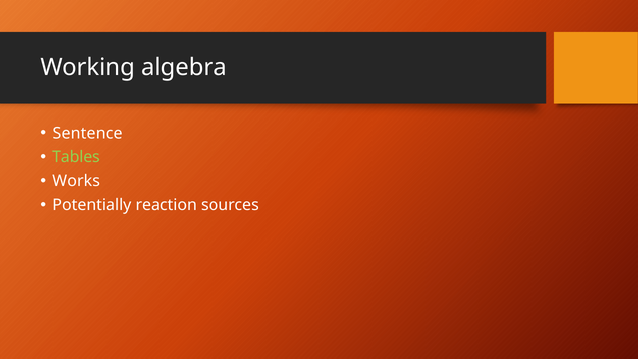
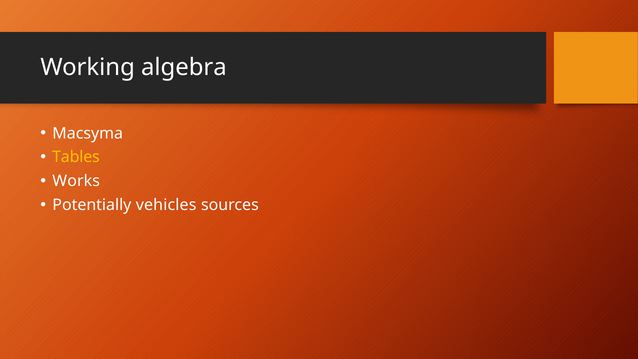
Sentence: Sentence -> Macsyma (88, 133)
Tables colour: light green -> yellow (76, 157)
reaction: reaction -> vehicles (166, 205)
